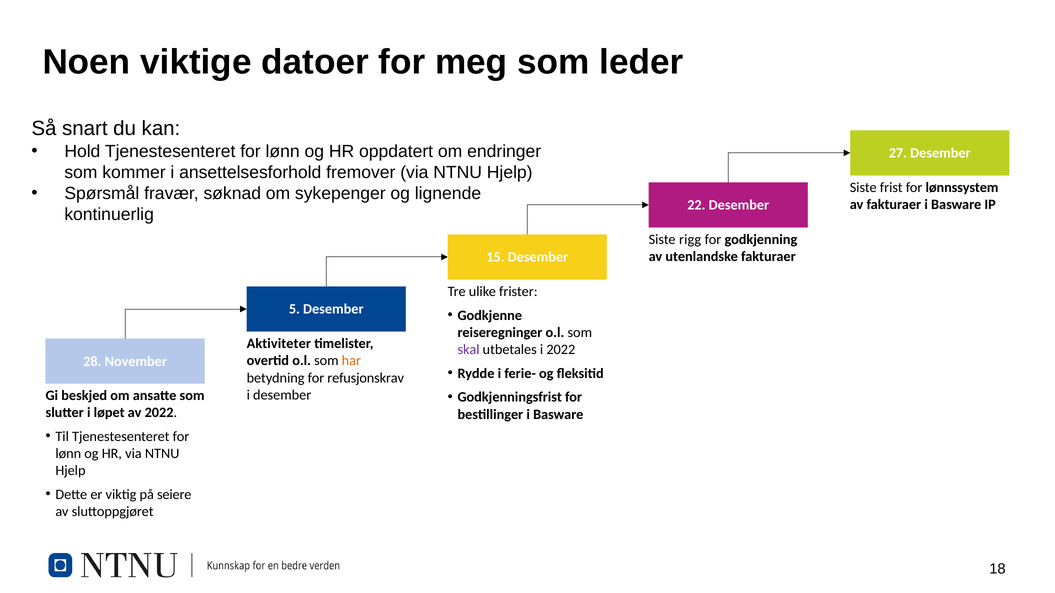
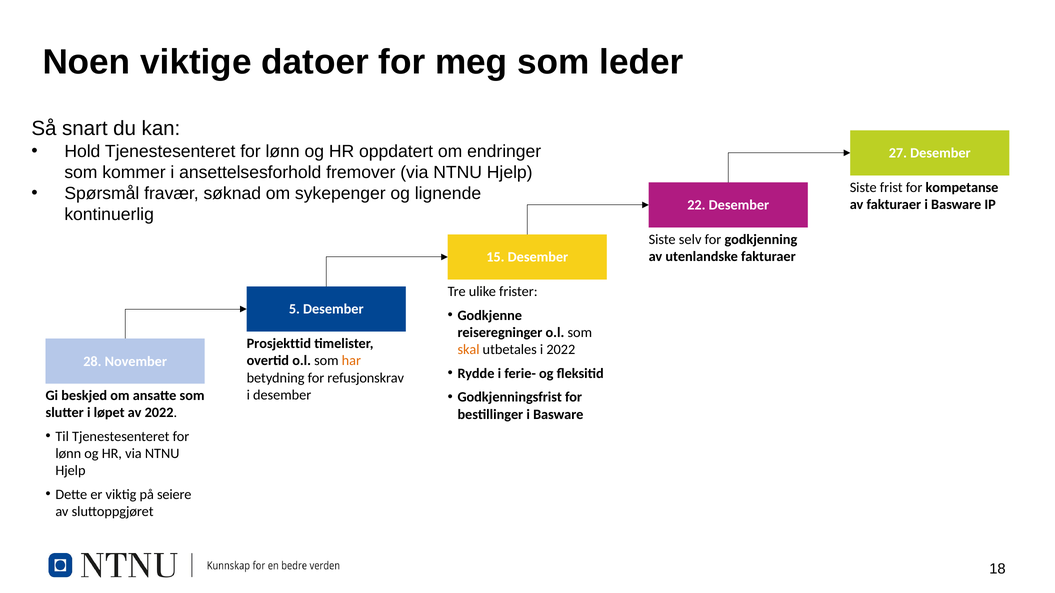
lønnssystem: lønnssystem -> kompetanse (962, 188)
rigg: rigg -> selv (690, 240)
Aktiviteter: Aktiviteter -> Prosjekttid (279, 344)
skal colour: purple -> orange (469, 350)
